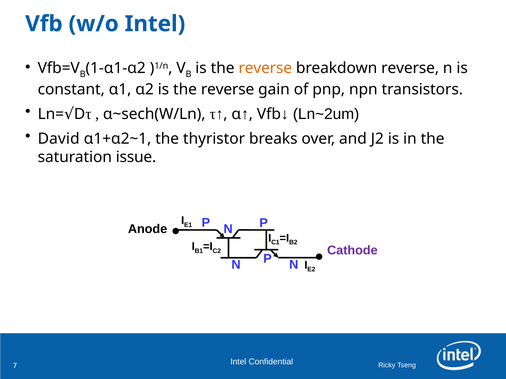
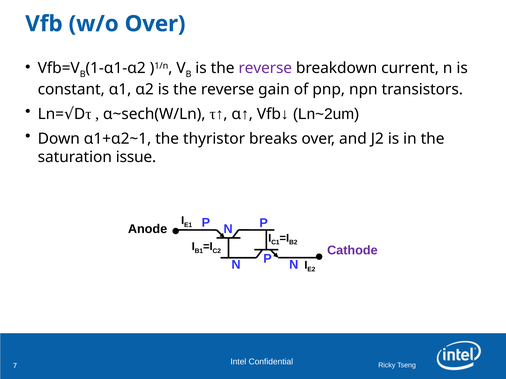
w/o Intel: Intel -> Over (155, 24)
reverse colour: orange -> purple (265, 68)
breakdown reverse: reverse -> current (410, 68)
David: David -> Down (59, 139)
